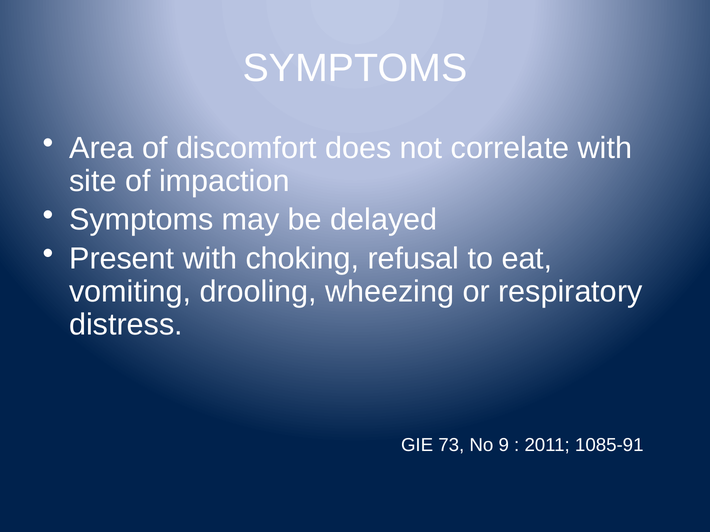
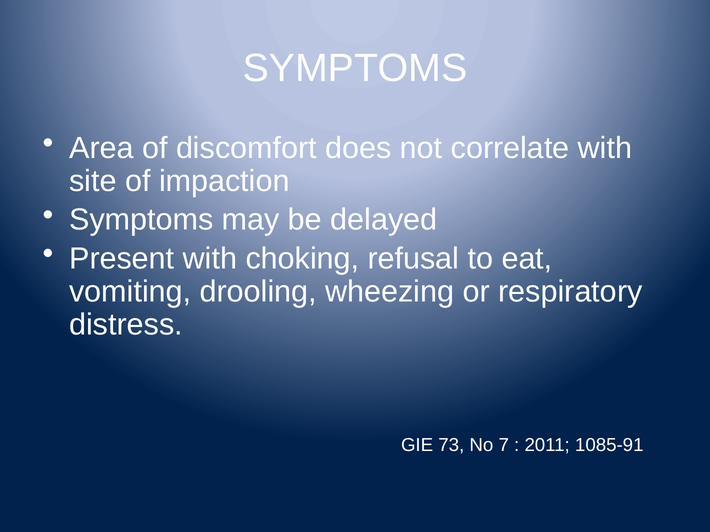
9: 9 -> 7 (504, 446)
